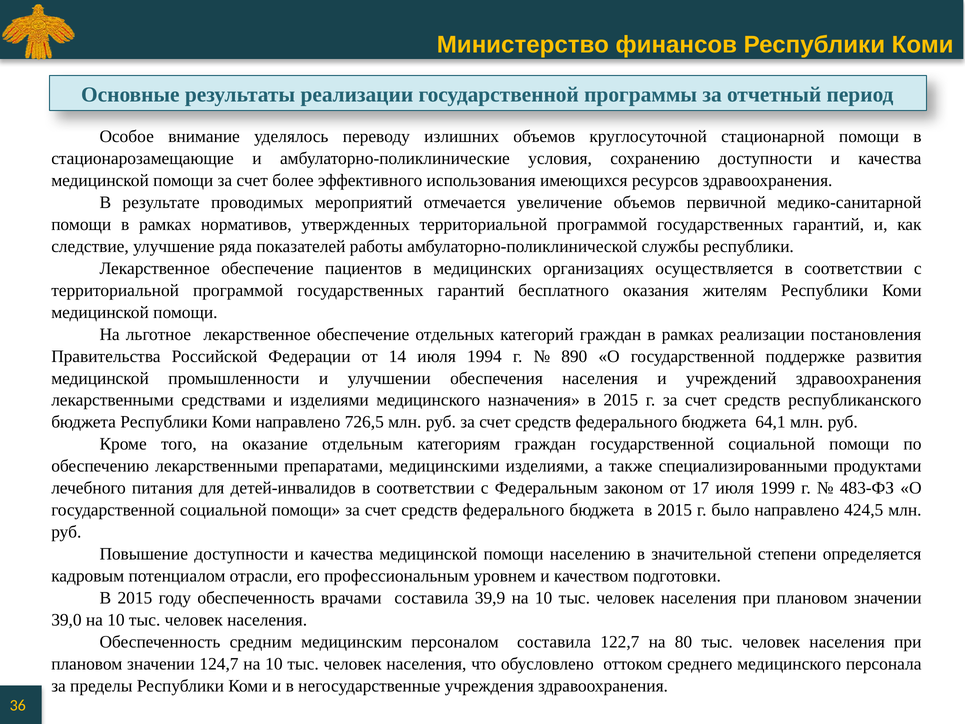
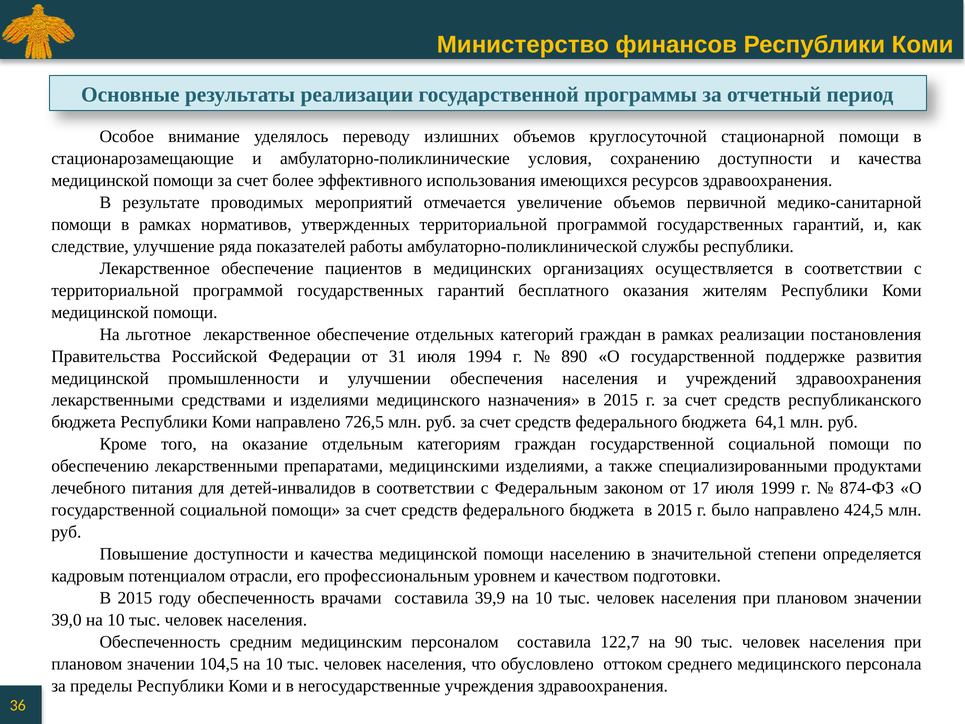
14: 14 -> 31 (398, 356)
483-ФЗ: 483-ФЗ -> 874-ФЗ (867, 488)
80: 80 -> 90 (683, 642)
124,7: 124,7 -> 104,5 (219, 664)
